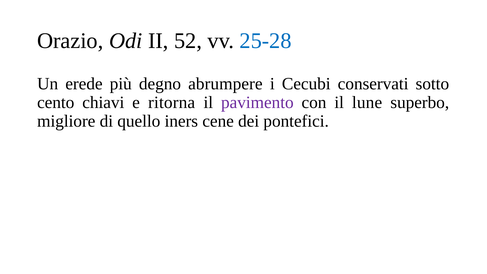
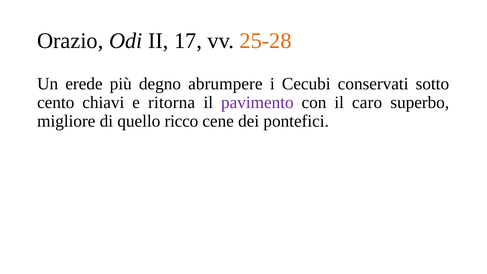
52: 52 -> 17 (188, 41)
25-28 colour: blue -> orange (266, 41)
lune: lune -> caro (367, 103)
iners: iners -> ricco (181, 121)
